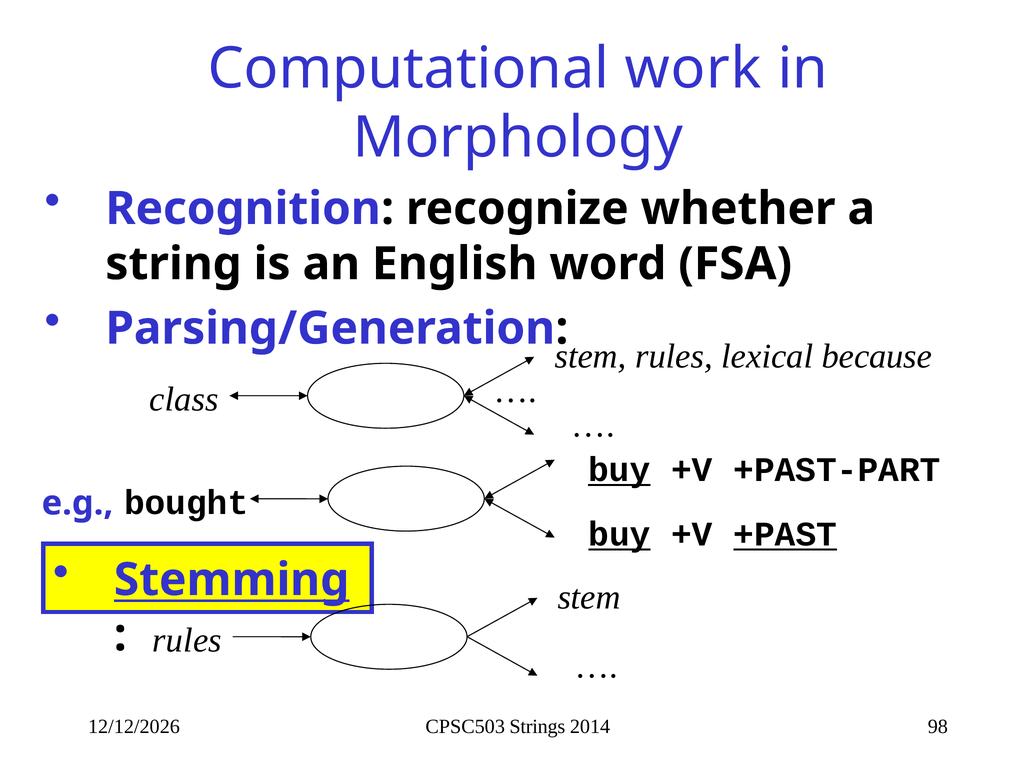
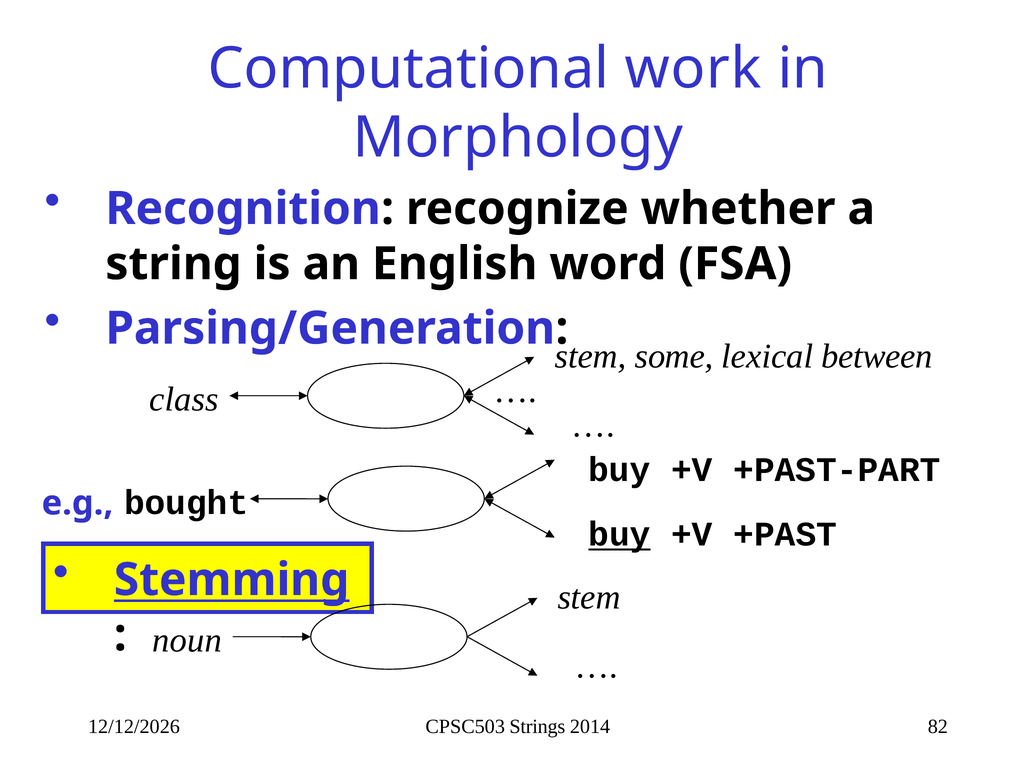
stem rules: rules -> some (674, 356)
because: because -> between (877, 356)
buy underline: present -> none (619, 470)
+PAST underline: present -> none (785, 534)
rules: rules -> noun (187, 640)
98: 98 -> 82 (938, 727)
